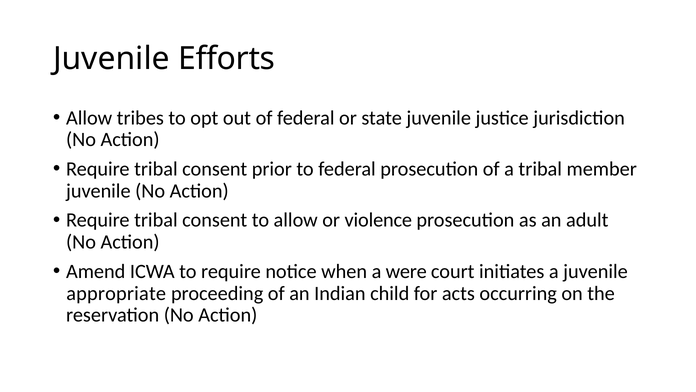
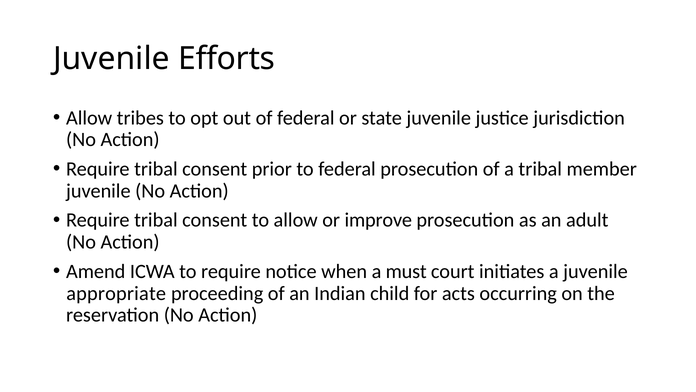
violence: violence -> improve (378, 220)
were: were -> must (406, 271)
